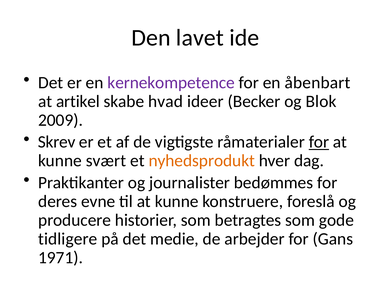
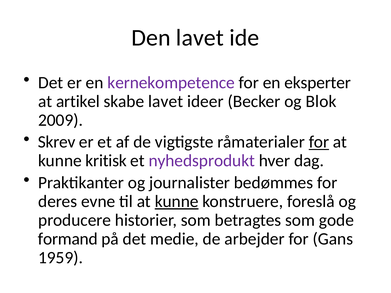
åbenbart: åbenbart -> eksperter (318, 83)
skabe hvad: hvad -> lavet (166, 101)
svært: svært -> kritisk (106, 161)
nyhedsprodukt colour: orange -> purple (202, 161)
kunne underline: none -> present (177, 202)
tidligere: tidligere -> formand (68, 239)
1971: 1971 -> 1959 (61, 258)
